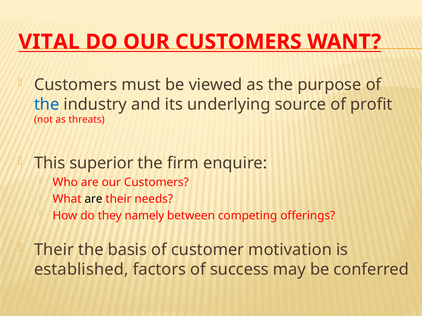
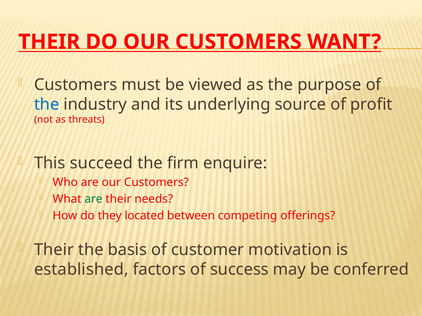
VITAL: VITAL -> THEIR (49, 42)
superior: superior -> succeed (101, 163)
are colour: black -> green (93, 199)
namely: namely -> located (144, 216)
